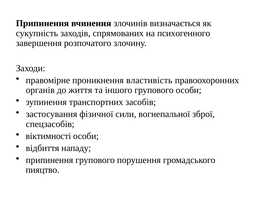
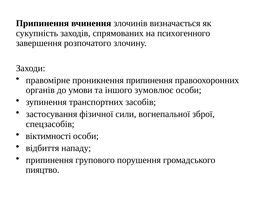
проникнення властивість: властивість -> припинення (149, 81)
життя: життя -> умови (80, 90)
іншого групового: групового -> зумовлює (154, 90)
